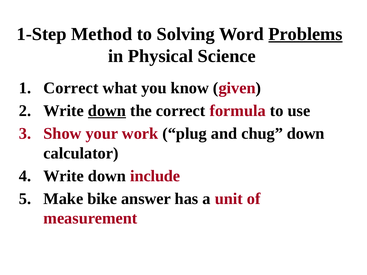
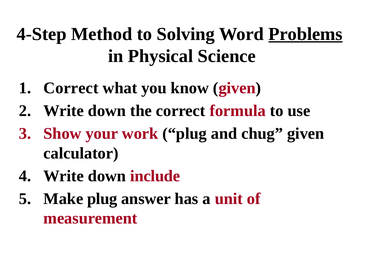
1-Step: 1-Step -> 4-Step (42, 34)
down underline: present -> none (107, 111)
chug down: down -> given (306, 134)
Make bike: bike -> plug (102, 199)
